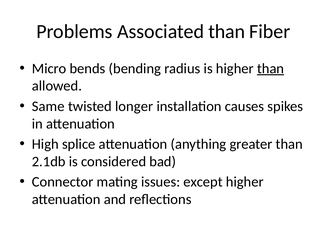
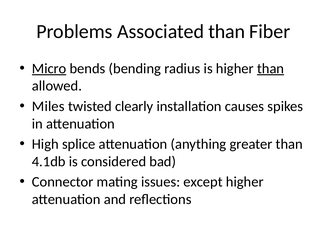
Micro underline: none -> present (49, 69)
Same: Same -> Miles (48, 106)
longer: longer -> clearly (134, 106)
2.1db: 2.1db -> 4.1db (49, 162)
